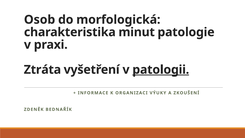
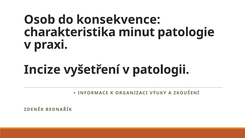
morfologická: morfologická -> konsekvence (118, 20)
Ztráta: Ztráta -> Incize (42, 70)
patologii underline: present -> none (161, 70)
